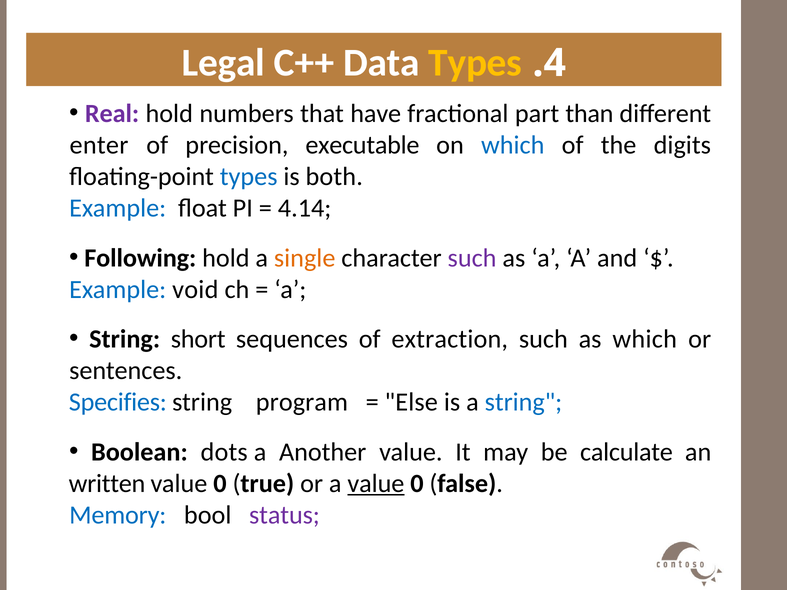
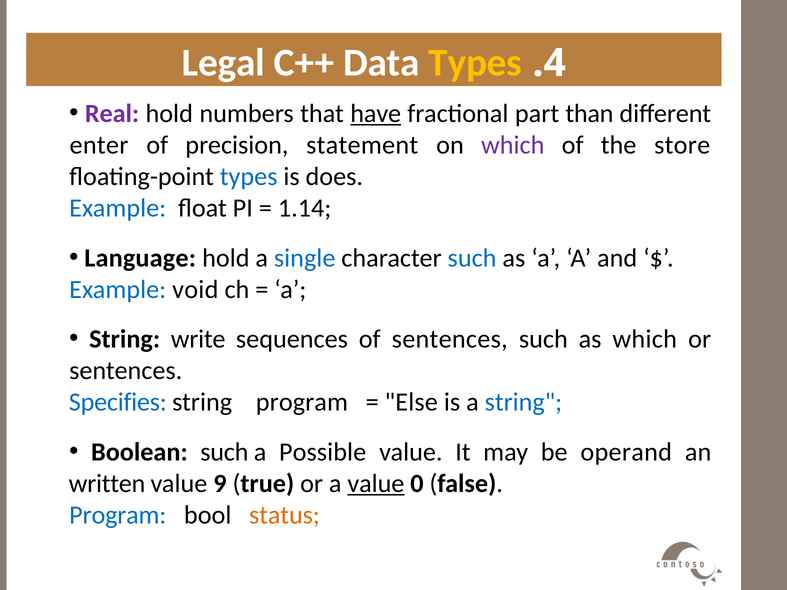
have underline: none -> present (376, 114)
executable: executable -> statement (362, 145)
which colour: blue -> purple (513, 145)
digits: digits -> store (682, 145)
both: both -> does (334, 177)
4.14: 4.14 -> 1.14 (305, 208)
Following: Following -> Language (140, 258)
single colour: orange -> blue (305, 258)
such colour: purple -> blue (472, 258)
short: short -> write (198, 339)
of extraction: extraction -> sentences (450, 339)
Boolean dots: dots -> such (224, 452)
Another: Another -> Possible (323, 452)
calculate: calculate -> operand (626, 452)
0: 0 -> 9 (220, 484)
Memory: Memory -> Program (118, 515)
status colour: purple -> orange (284, 515)
